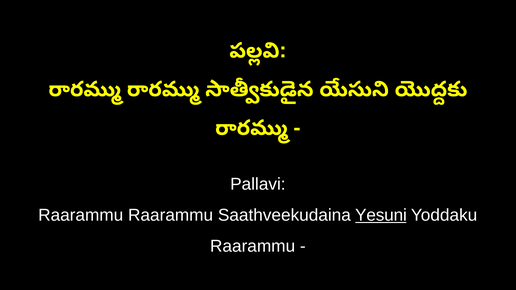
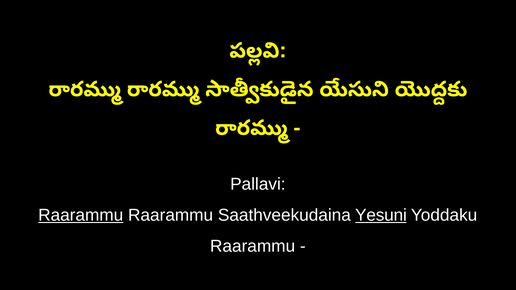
Raarammu underline: none -> present (81, 215)
